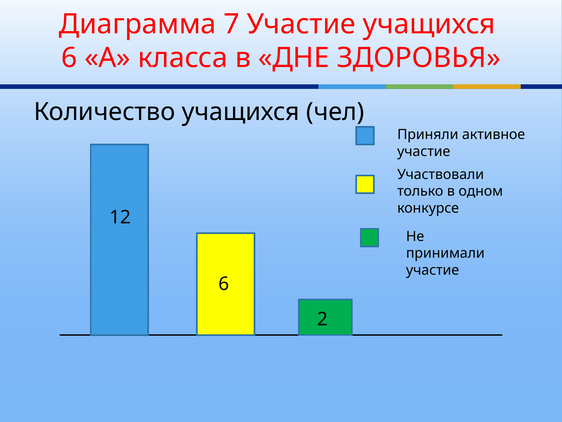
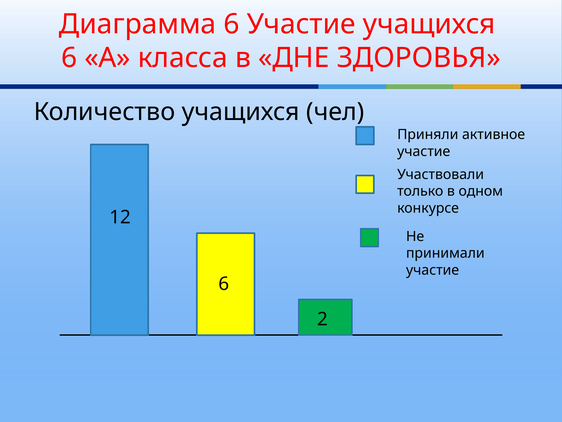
Диаграмма 7: 7 -> 6 (232, 24)
